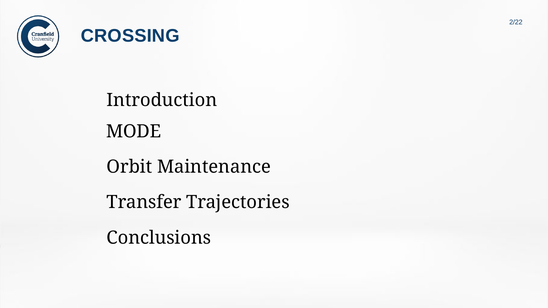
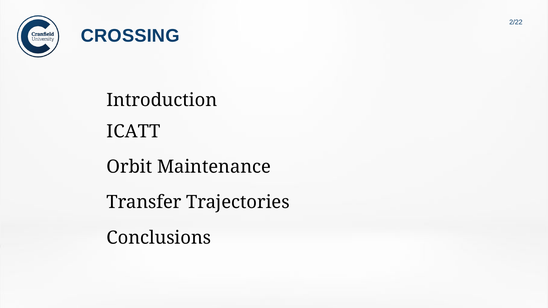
MODE: MODE -> ICATT (134, 132)
